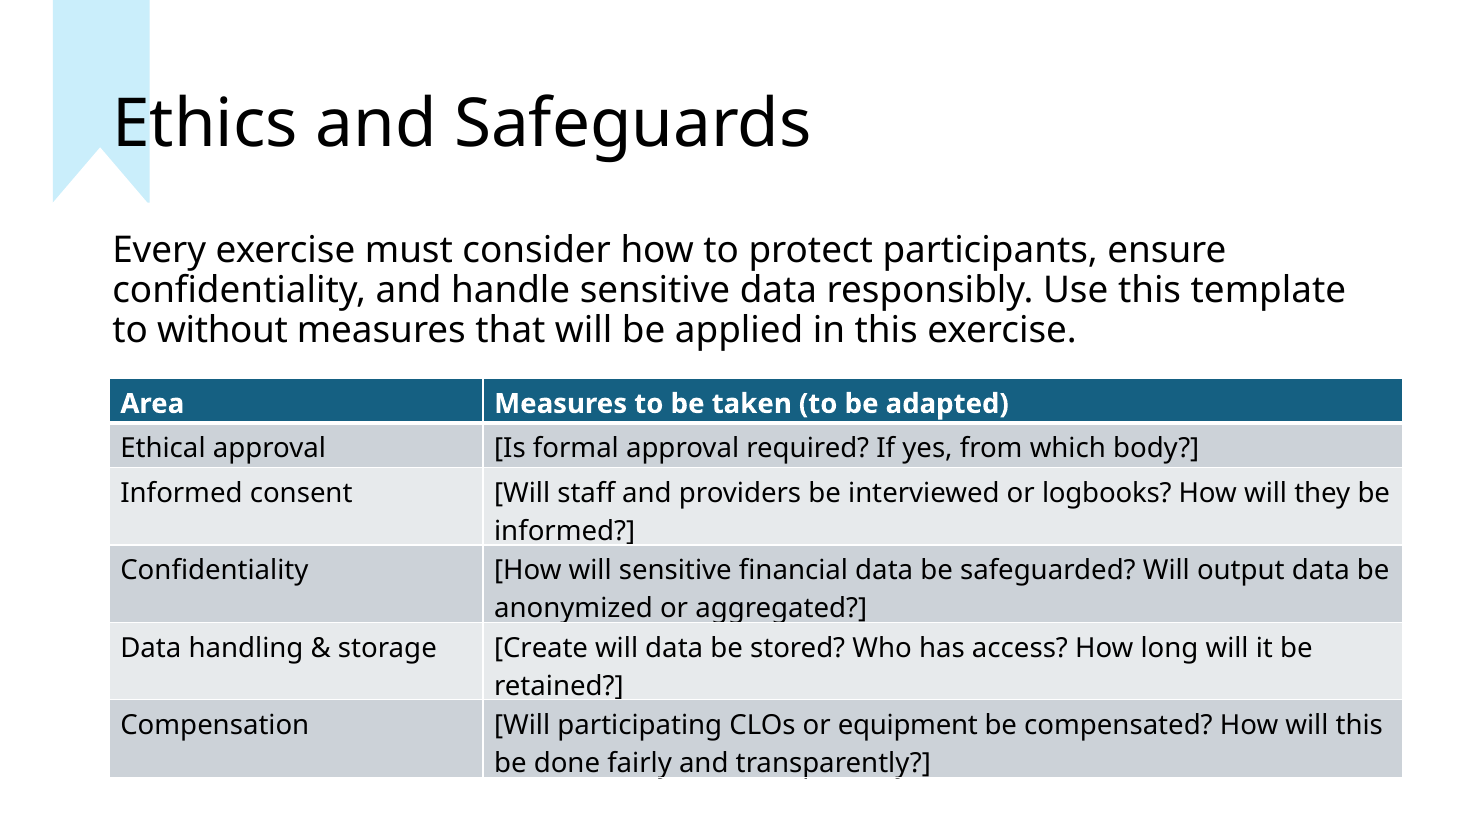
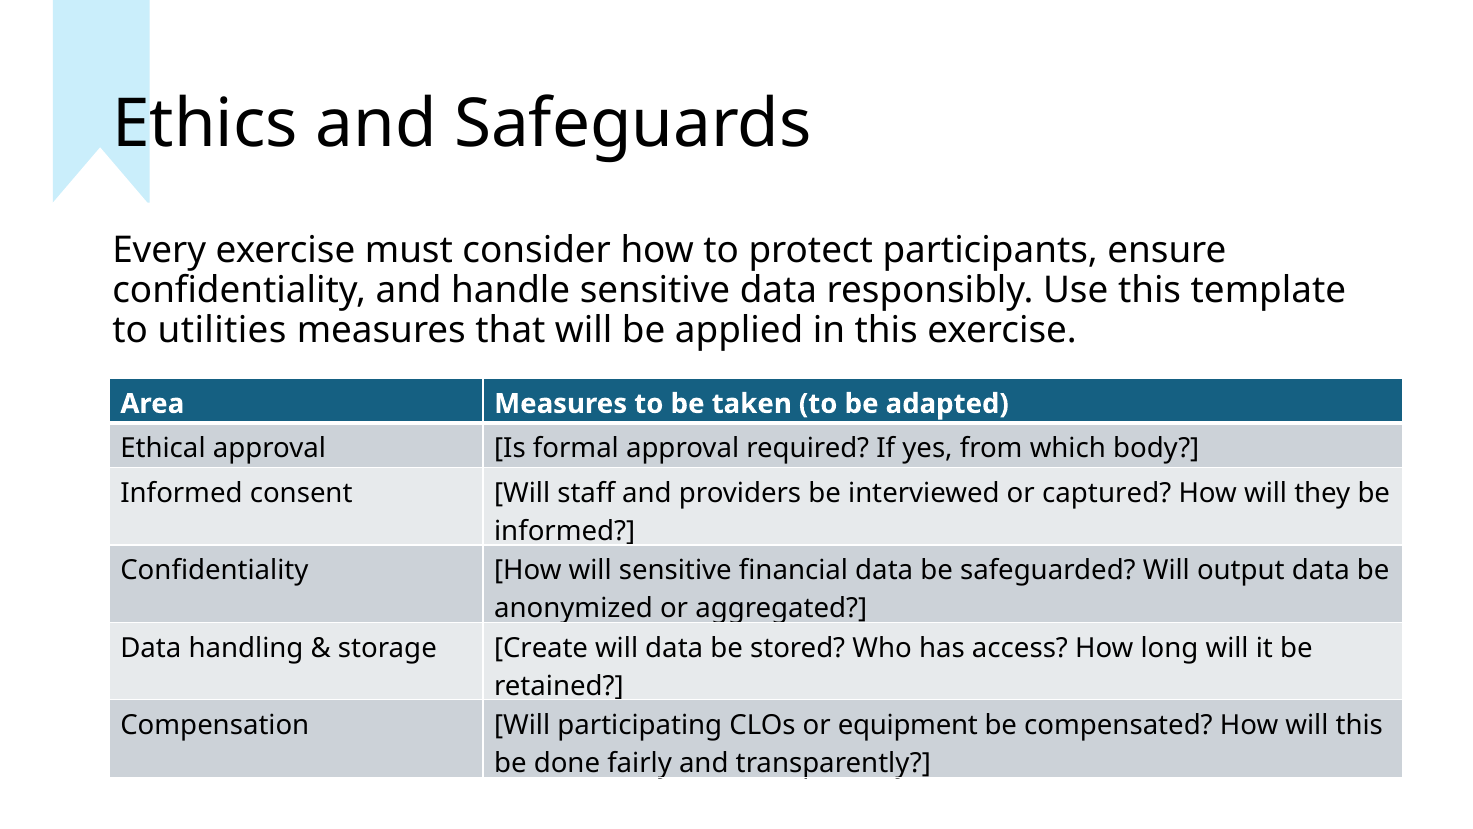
without: without -> utilities (222, 330)
logbooks: logbooks -> captured (1107, 493)
